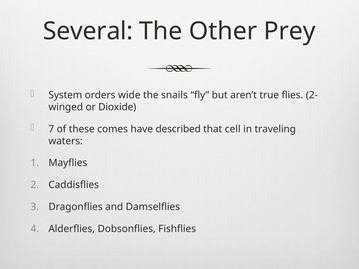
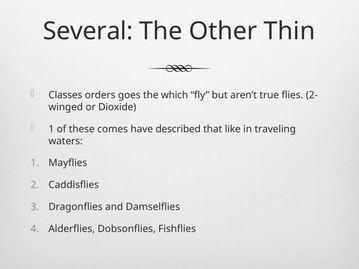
Prey: Prey -> Thin (289, 31)
System: System -> Classes (65, 95)
wide: wide -> goes (129, 95)
snails: snails -> which (175, 95)
7: 7 -> 1 (51, 129)
cell: cell -> like (233, 129)
